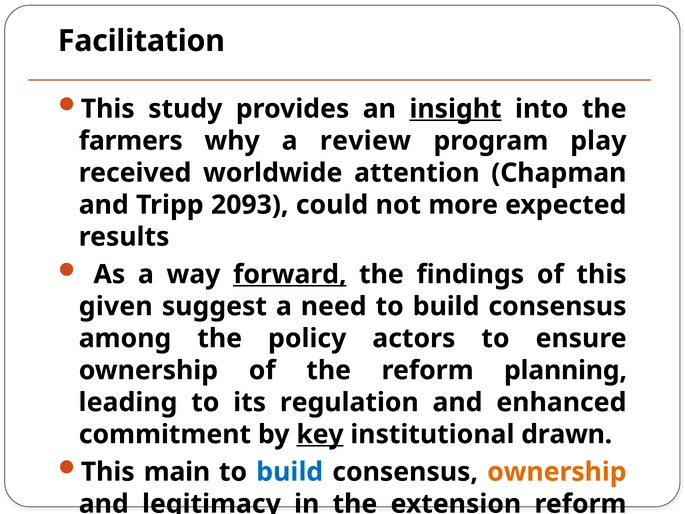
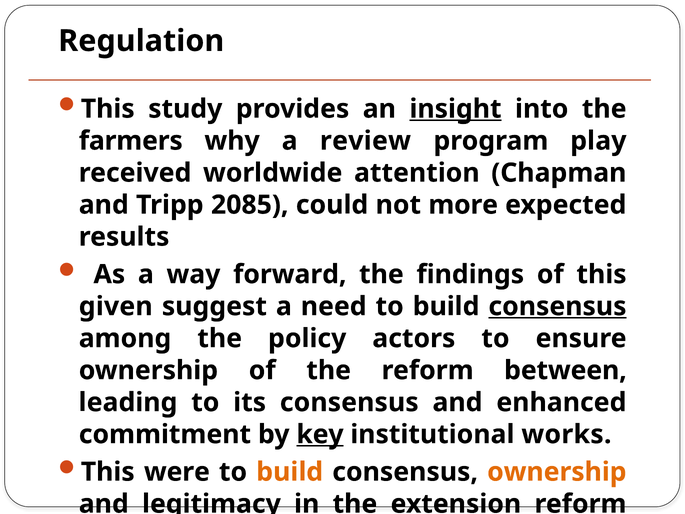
Facilitation: Facilitation -> Regulation (141, 41)
2093: 2093 -> 2085 (250, 205)
forward underline: present -> none (290, 274)
consensus underline: none -> present (557, 306)
planning: planning -> between (565, 370)
its regulation: regulation -> consensus (349, 402)
drawn: drawn -> works (566, 434)
main: main -> were (177, 472)
build colour: blue -> orange (290, 472)
